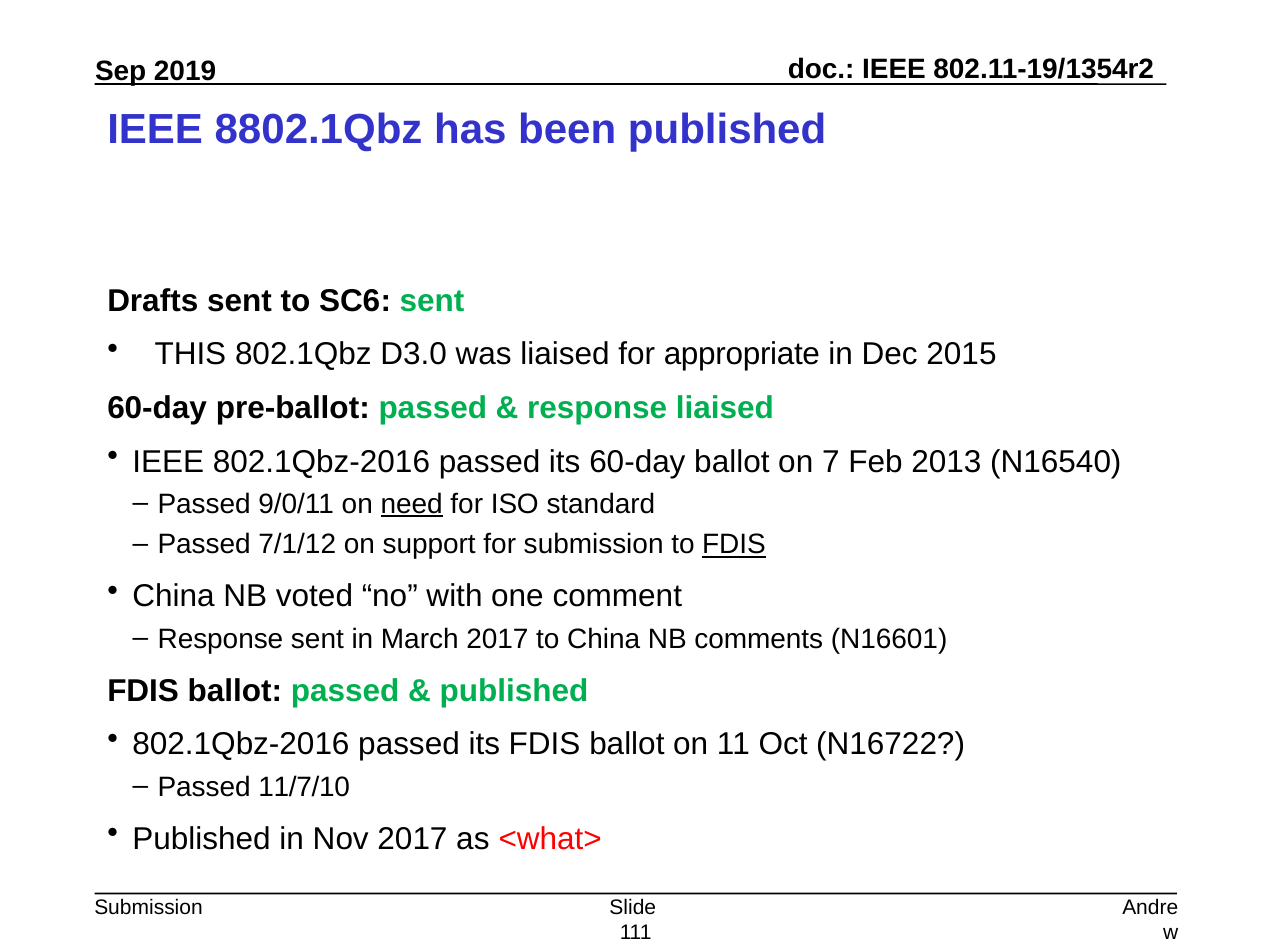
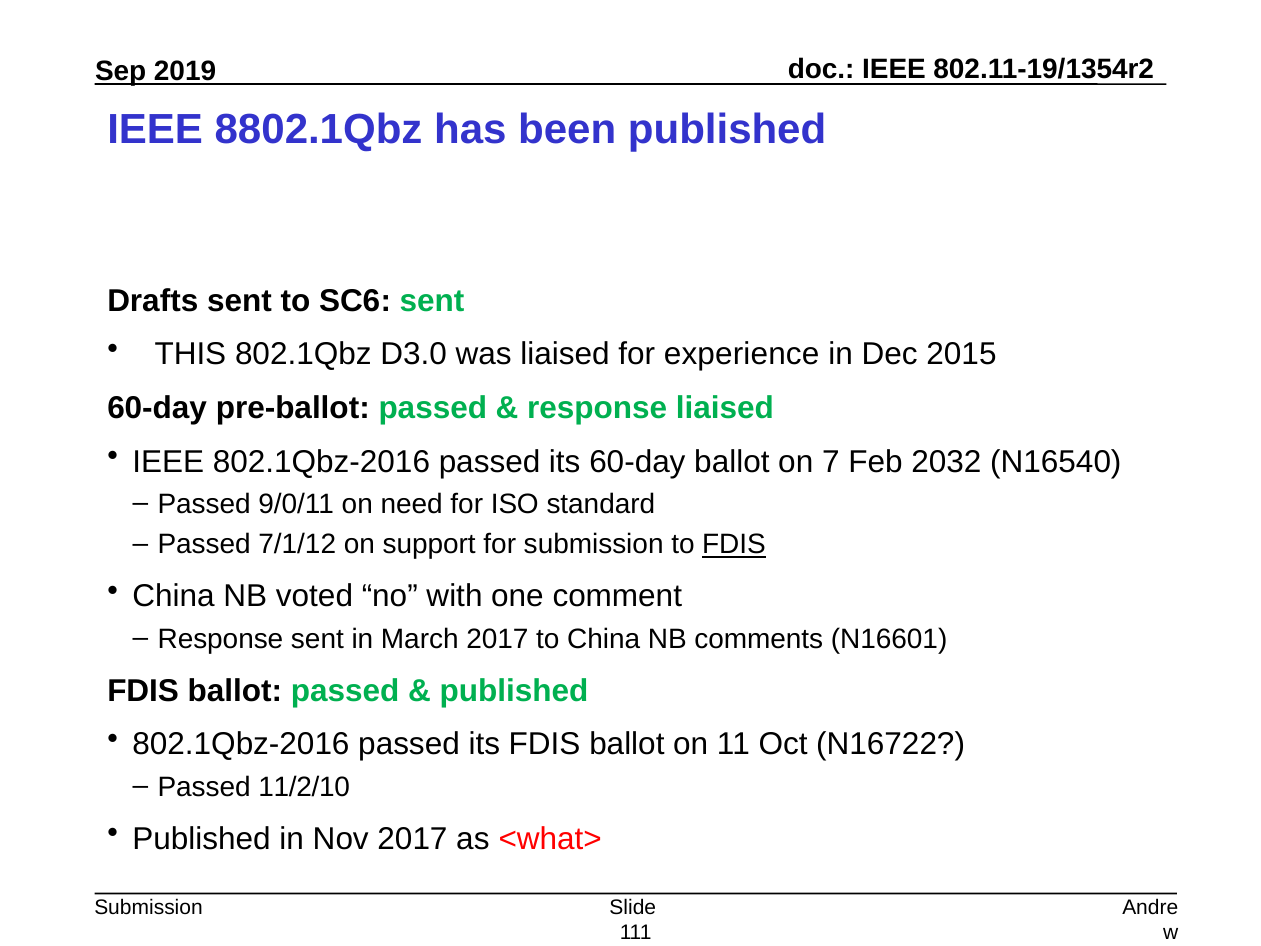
appropriate: appropriate -> experience (742, 354)
2013: 2013 -> 2032 (946, 462)
need underline: present -> none (412, 504)
11/7/10: 11/7/10 -> 11/2/10 (304, 787)
